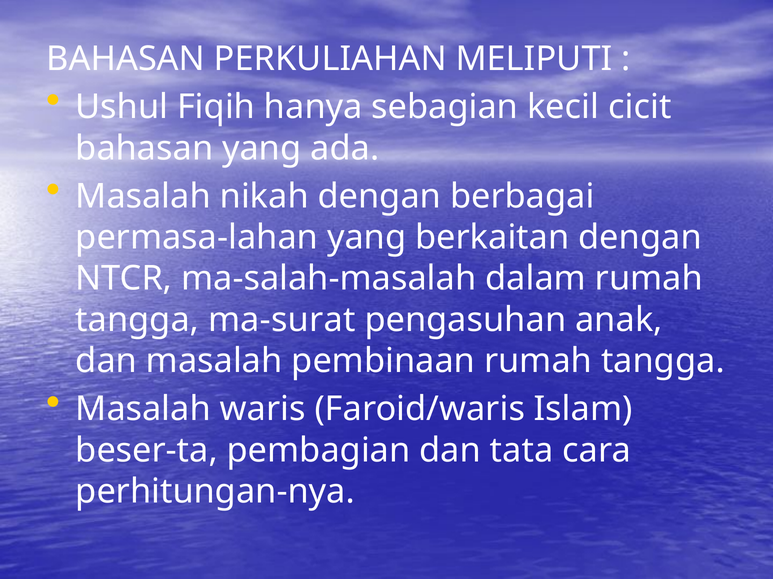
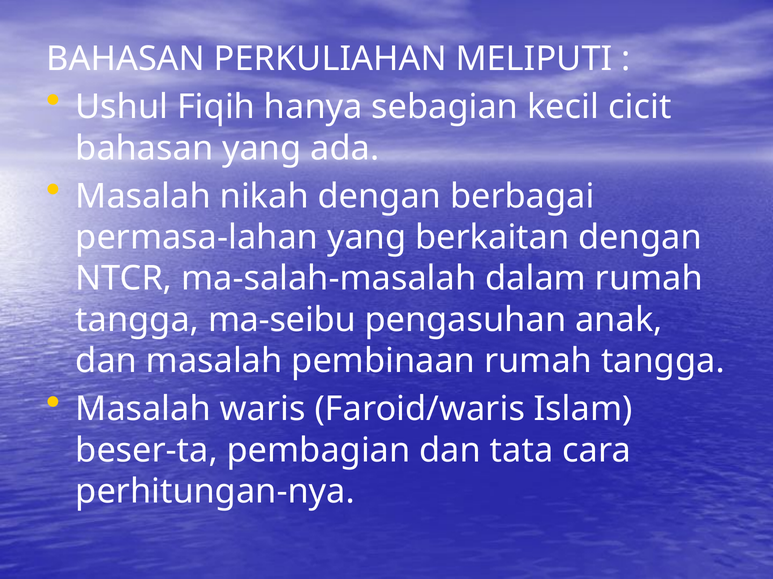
ma-surat: ma-surat -> ma-seibu (282, 320)
